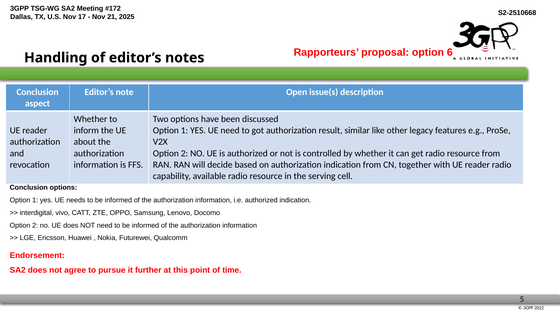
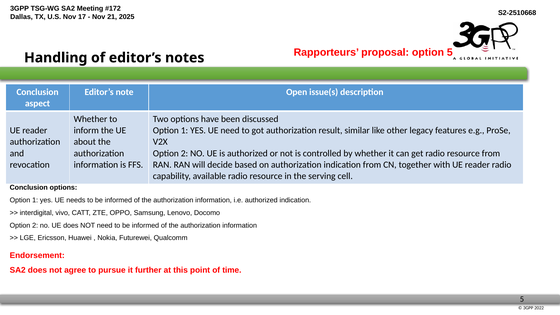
option 6: 6 -> 5 (450, 52)
